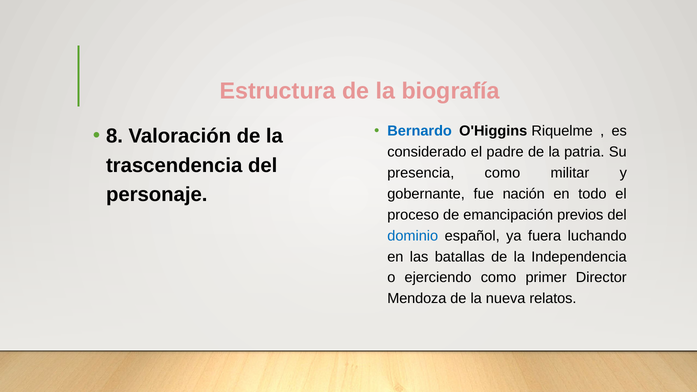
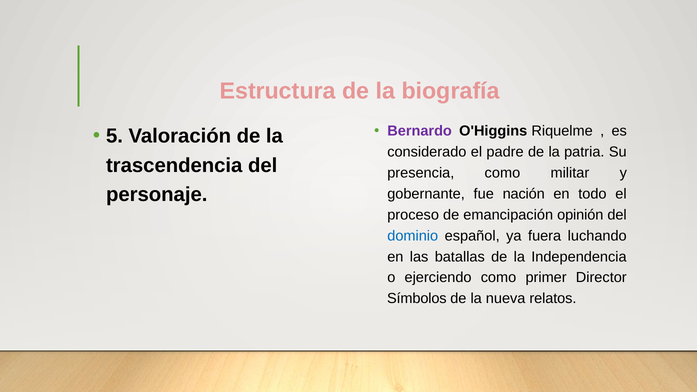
Bernardo colour: blue -> purple (420, 131)
8: 8 -> 5 (114, 136)
previos: previos -> opinión (580, 215)
Mendoza: Mendoza -> Símbolos (417, 299)
